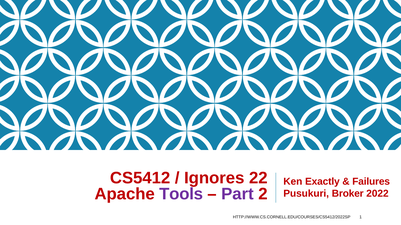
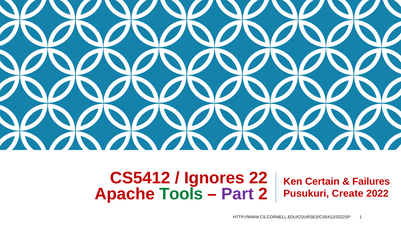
Exactly: Exactly -> Certain (322, 182)
Tools colour: purple -> green (181, 195)
Broker: Broker -> Create (348, 194)
